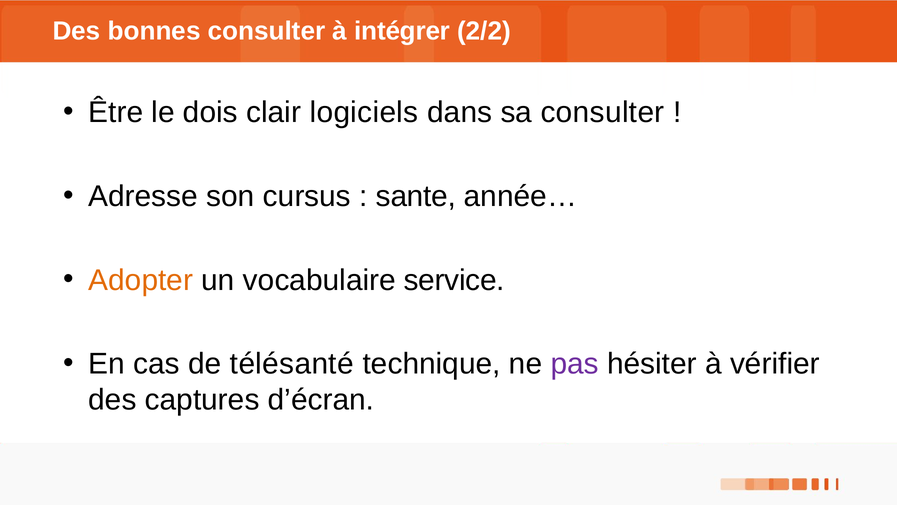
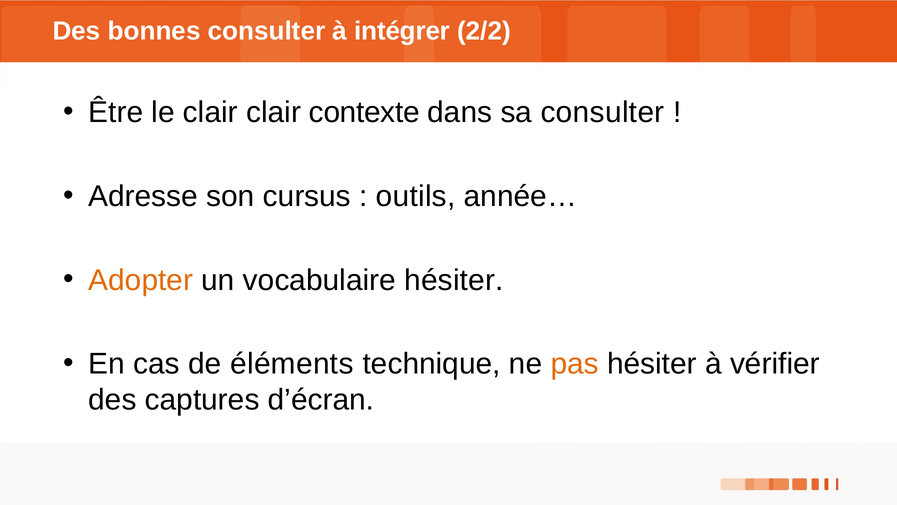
le dois: dois -> clair (210, 112)
logiciels: logiciels -> contexte (364, 112)
sante: sante -> outils (416, 196)
vocabulaire service: service -> hésiter (454, 280)
télésanté: télésanté -> éléments (292, 364)
pas colour: purple -> orange (575, 364)
